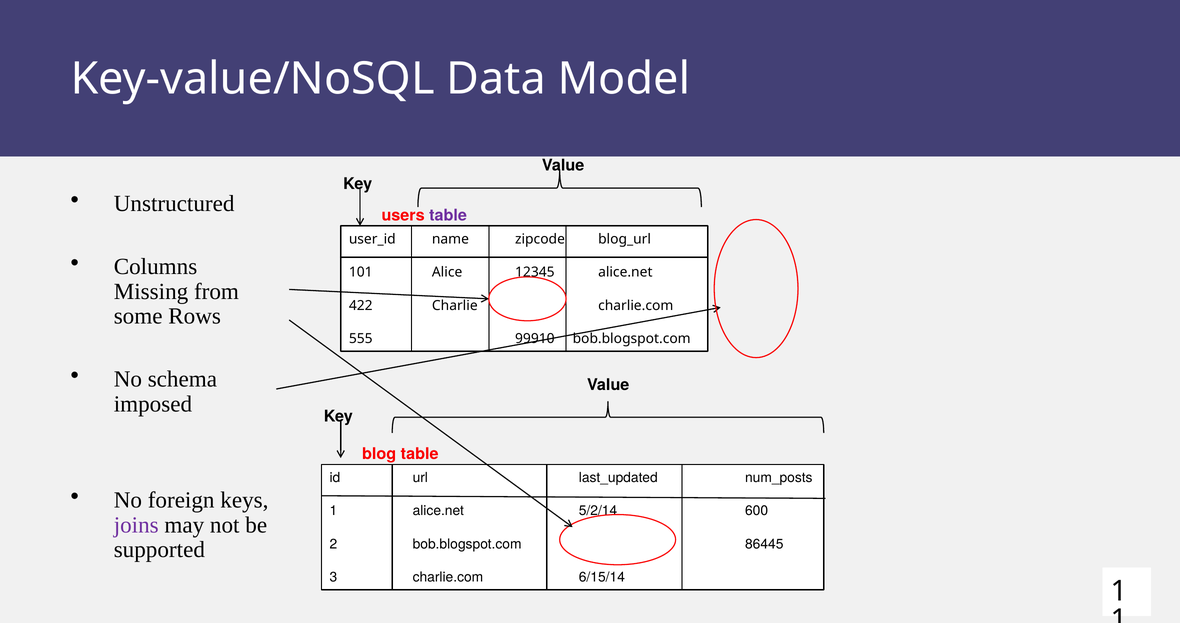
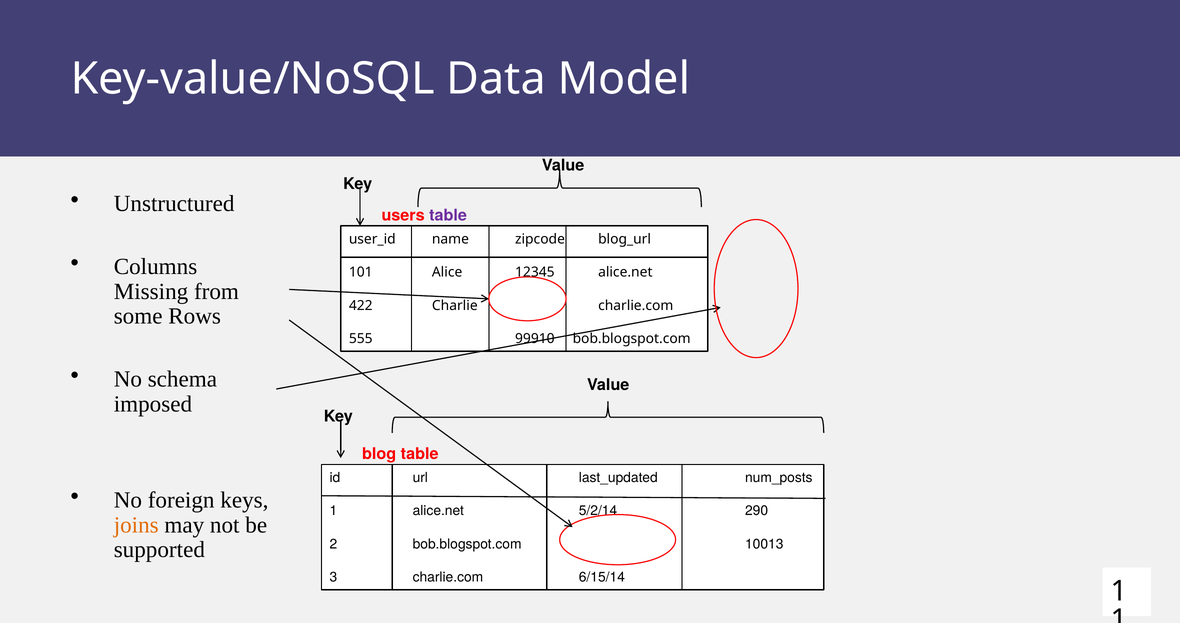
600: 600 -> 290 (757, 511)
joins colour: purple -> orange (136, 525)
86445: 86445 -> 10013 (764, 544)
